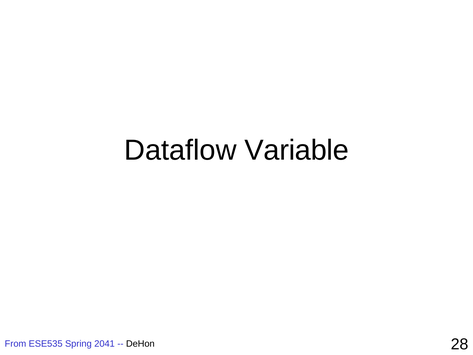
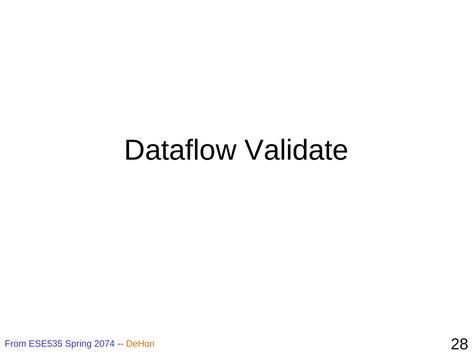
Variable: Variable -> Validate (297, 150)
2041: 2041 -> 2074 (105, 344)
DeHon colour: black -> orange (140, 344)
